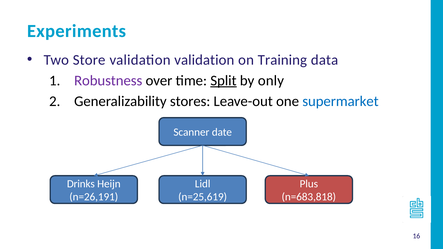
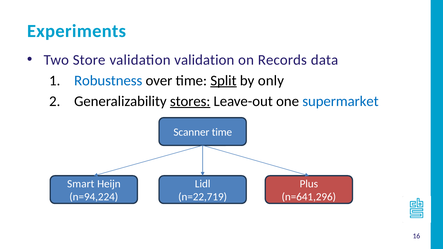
Training: Training -> Records (282, 60)
Robustness colour: purple -> blue (108, 81)
stores underline: none -> present (190, 101)
Scanner date: date -> time (222, 132)
Drinks: Drinks -> Smart (81, 184)
n=26,191: n=26,191 -> n=94,224 (94, 197)
n=25,619: n=25,619 -> n=22,719 (203, 197)
n=683,818: n=683,818 -> n=641,296 (309, 197)
